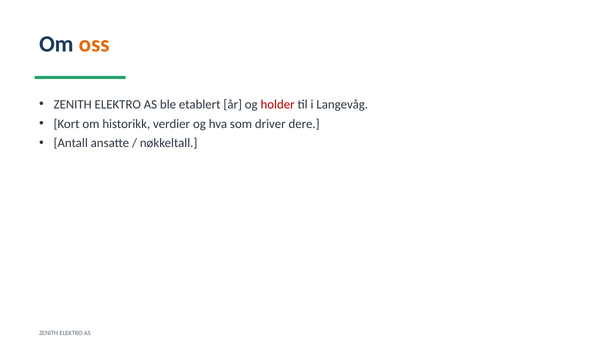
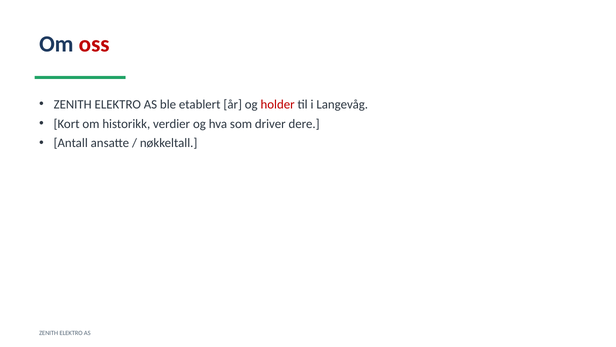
oss colour: orange -> red (94, 44)
